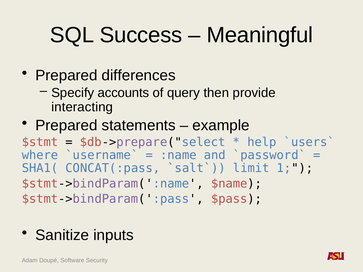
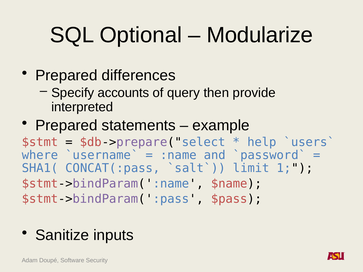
Success: Success -> Optional (141, 35)
Meaningful: Meaningful -> Modularize (260, 35)
interacting: interacting -> interpreted (82, 107)
